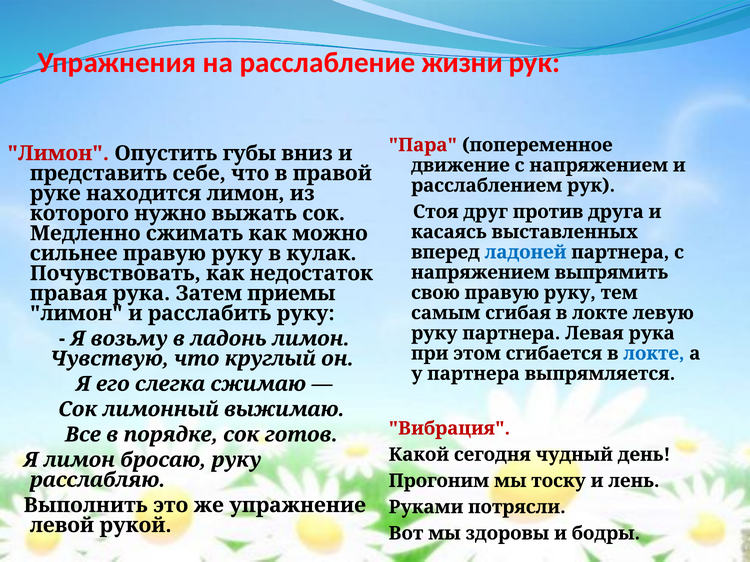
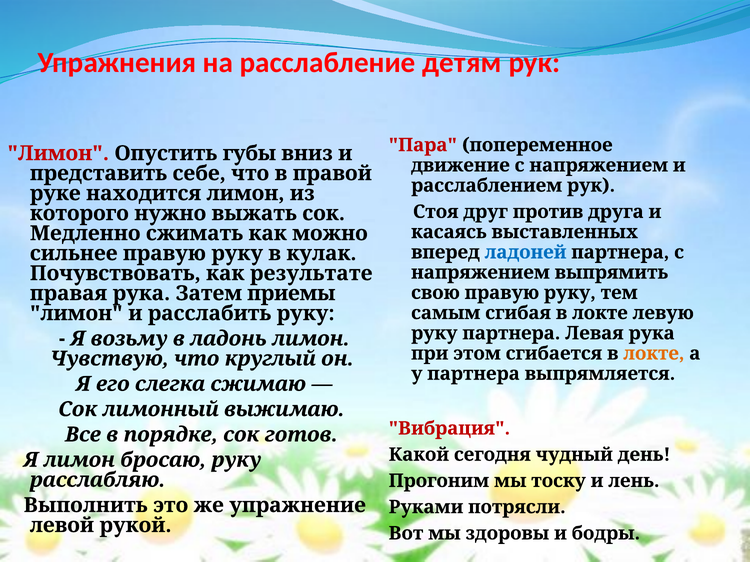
жизни: жизни -> детям (462, 63)
недостаток: недостаток -> результате (311, 274)
локте colour: blue -> orange (654, 354)
